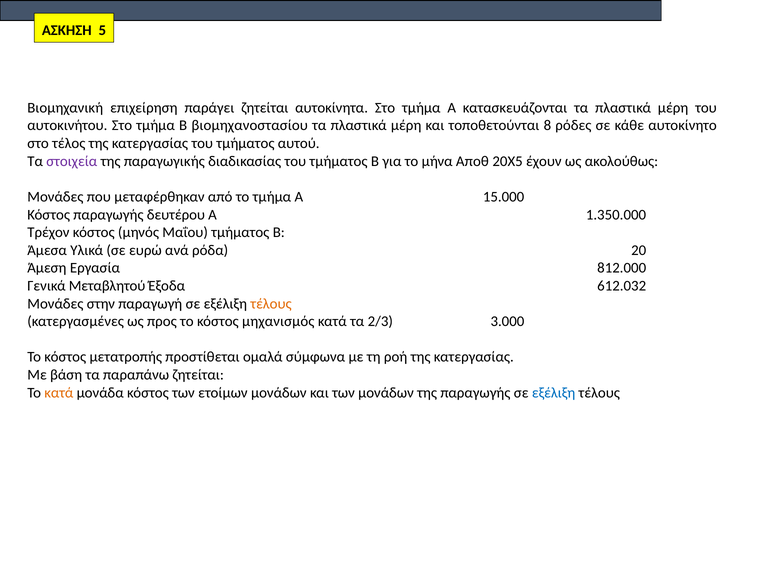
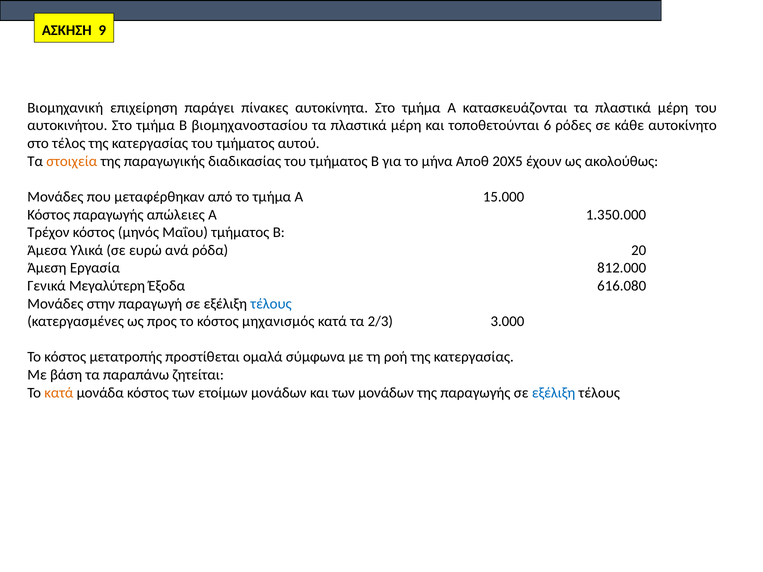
5: 5 -> 9 (102, 31)
παράγει ζητείται: ζητείται -> πίνακες (265, 108)
8: 8 -> 6 (547, 126)
στοιχεία colour: purple -> orange (72, 161)
δευτέρου: δευτέρου -> απώλειες (176, 215)
Μεταβλητού: Μεταβλητού -> Μεγαλύτερη (107, 286)
612.032: 612.032 -> 616.080 (622, 286)
τέλους colour: orange -> blue (271, 304)
